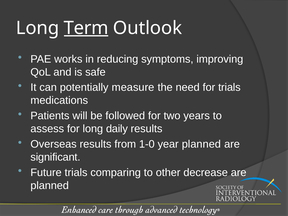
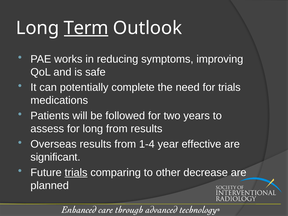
measure: measure -> complete (133, 87)
long daily: daily -> from (117, 129)
1-0: 1-0 -> 1-4 (147, 144)
year planned: planned -> effective (201, 144)
trials underline: none -> present (76, 172)
